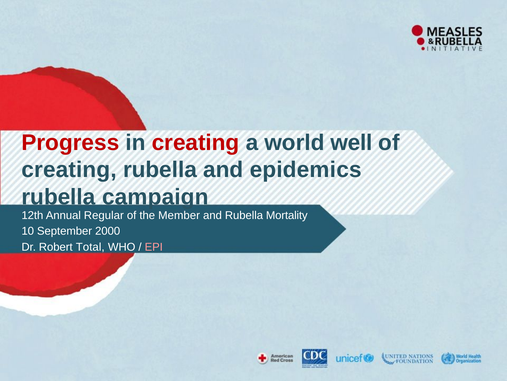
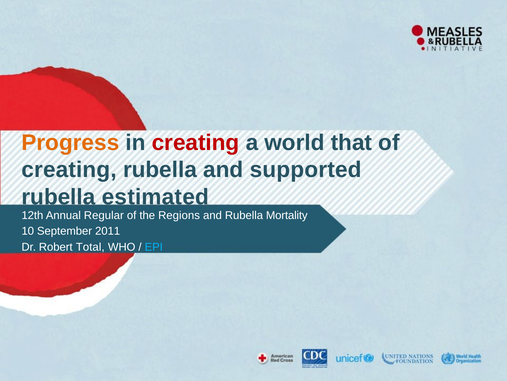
Progress colour: red -> orange (70, 142)
well: well -> that (351, 142)
epidemics: epidemics -> supported (306, 170)
campaign: campaign -> estimated (155, 197)
Member: Member -> Regions (179, 215)
2000: 2000 -> 2011 (108, 231)
EPI colour: pink -> light blue (154, 247)
